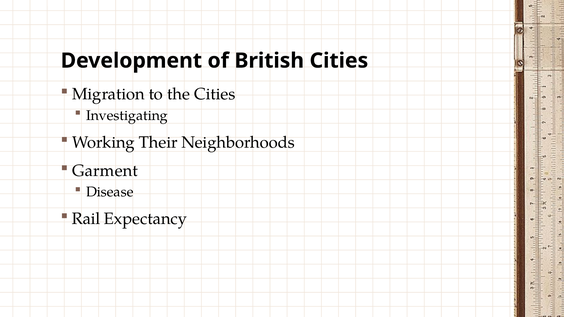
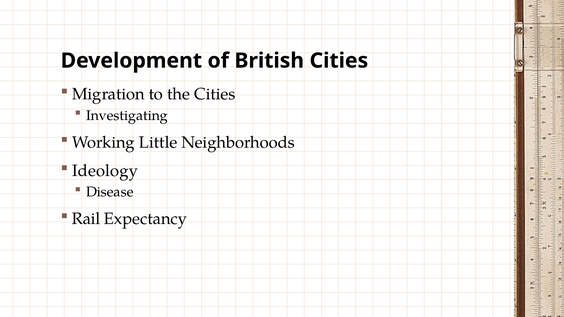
Their: Their -> Little (158, 143)
Garment: Garment -> Ideology (105, 171)
